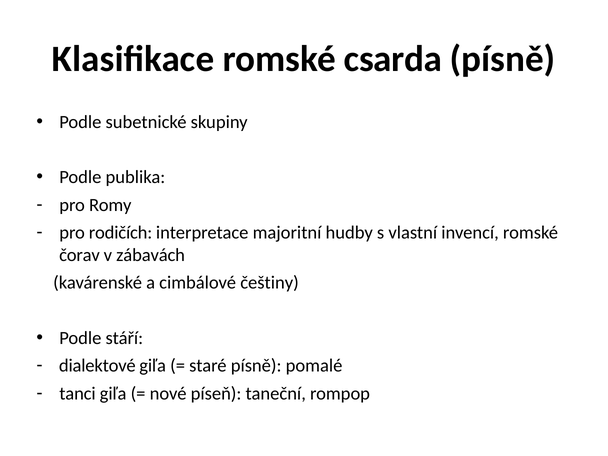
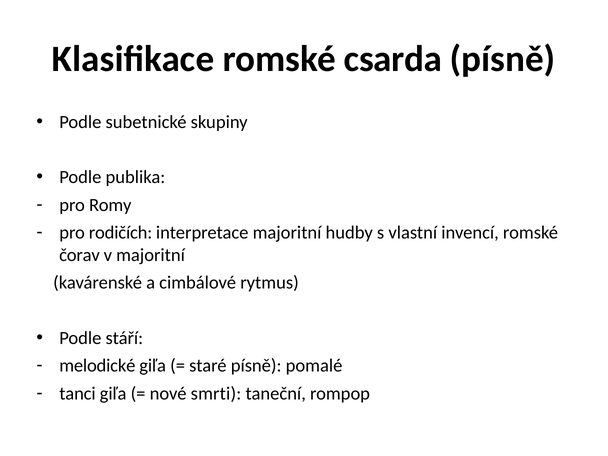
v zábavách: zábavách -> majoritní (151, 255)
češtiny: češtiny -> rytmus (270, 283)
dialektové: dialektové -> melodické (97, 366)
píseň: píseň -> smrti (216, 393)
